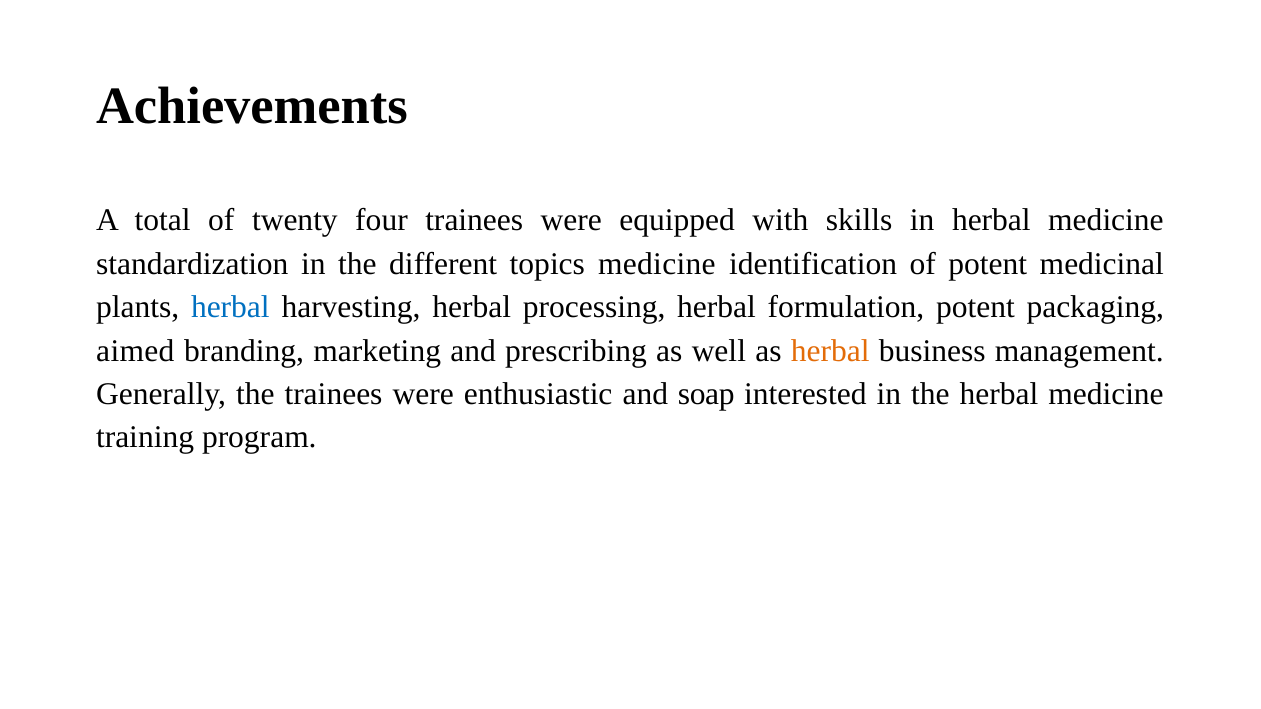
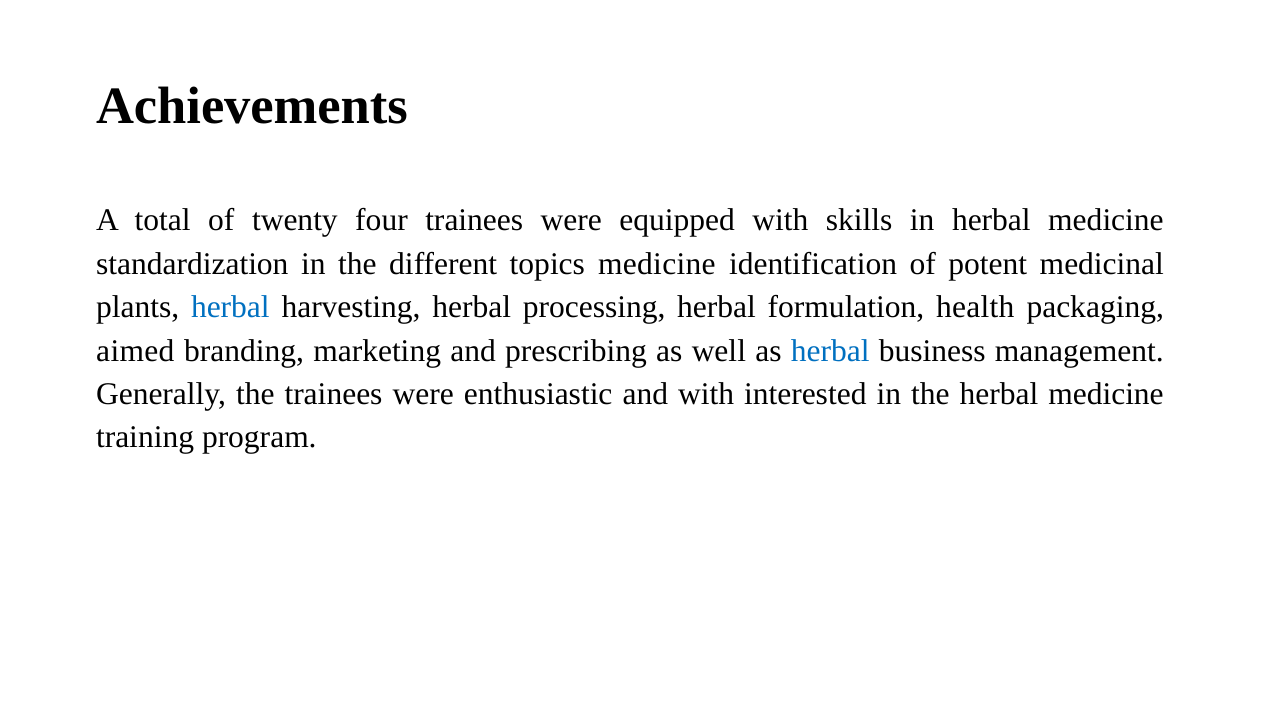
formulation potent: potent -> health (975, 307)
herbal colour: orange -> blue (830, 351)
and soap: soap -> with (706, 394)
